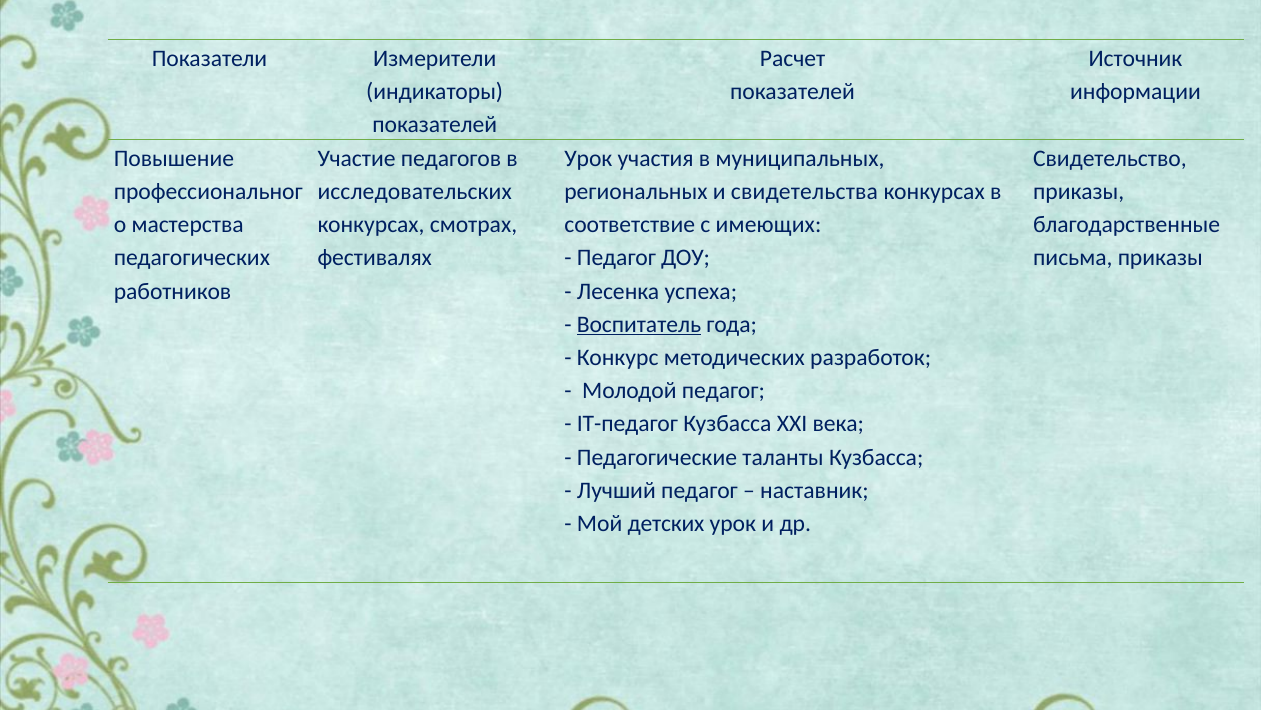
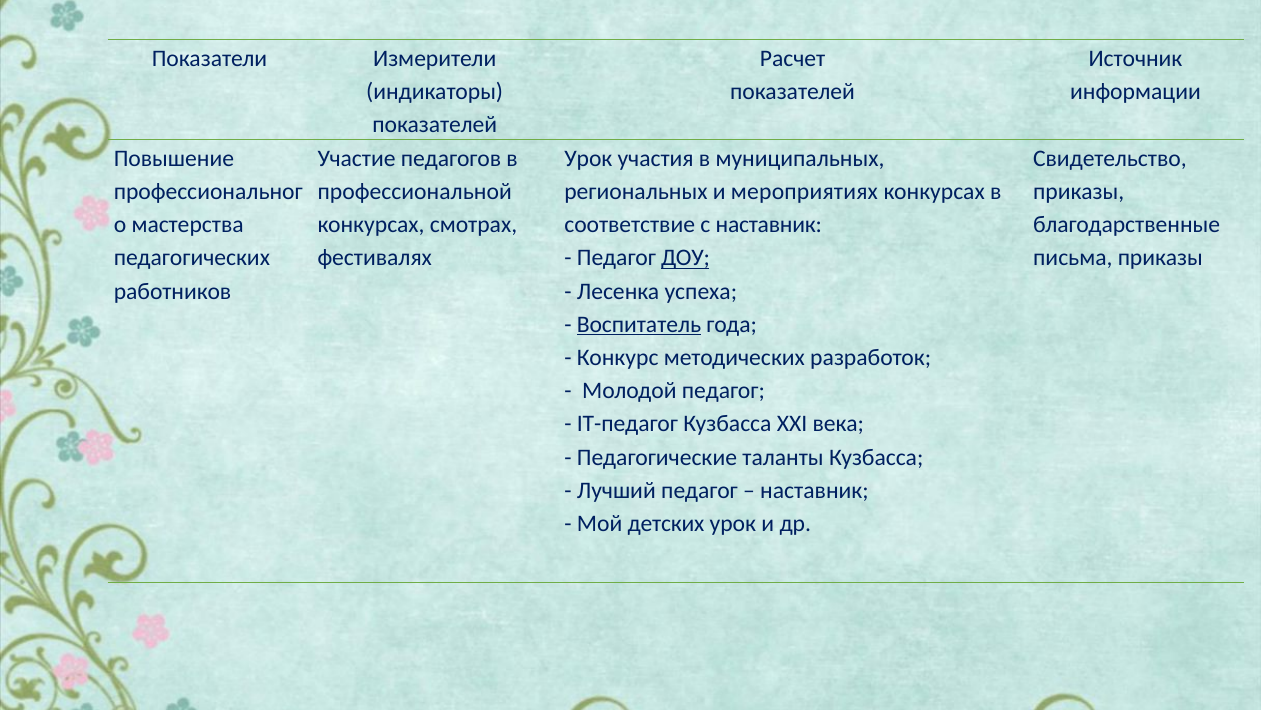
исследовательских: исследовательских -> профессиональной (415, 191)
свидетельства: свидетельства -> мероприятиях (804, 191)
с имеющих: имеющих -> наставник (769, 225)
ДОУ underline: none -> present (685, 258)
